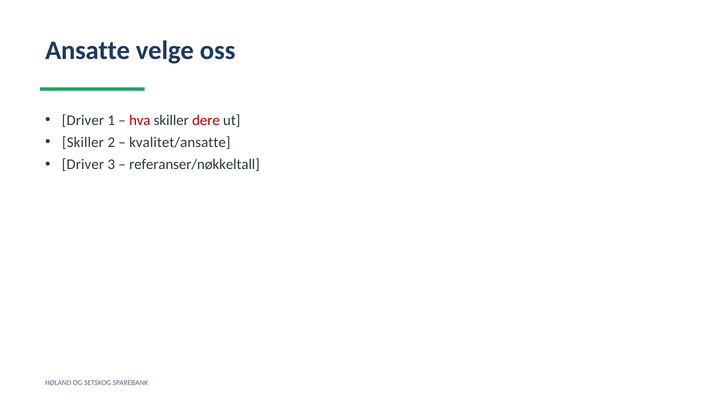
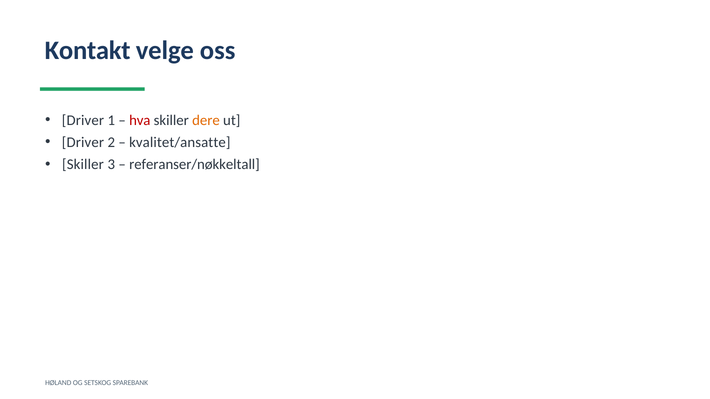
Ansatte: Ansatte -> Kontakt (88, 51)
dere colour: red -> orange (206, 120)
Skiller: Skiller -> Driver (83, 142)
Driver: Driver -> Skiller (83, 165)
